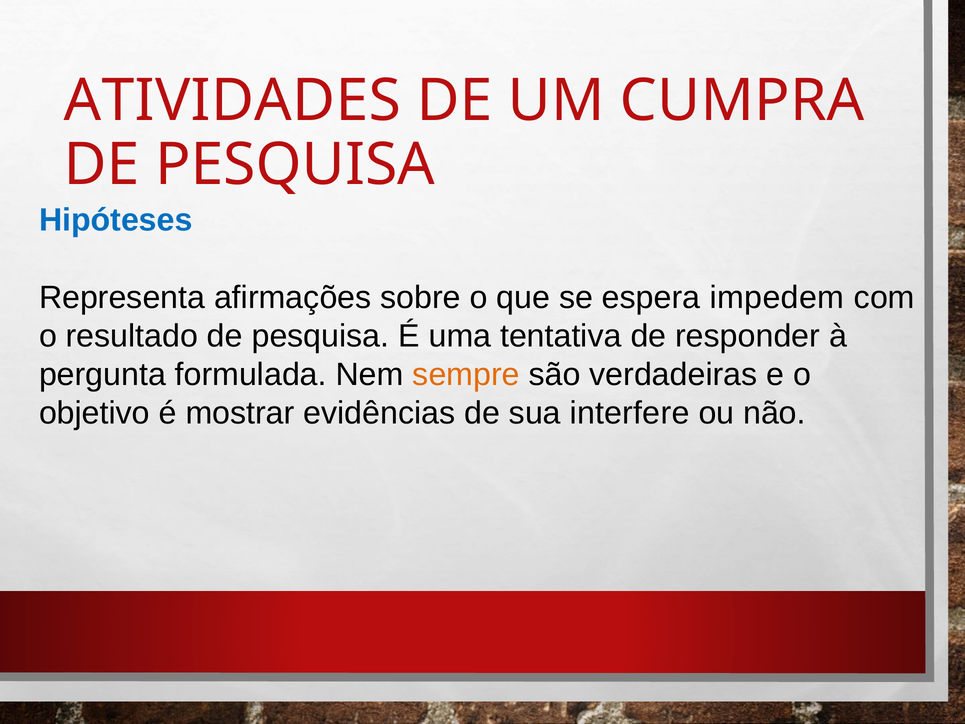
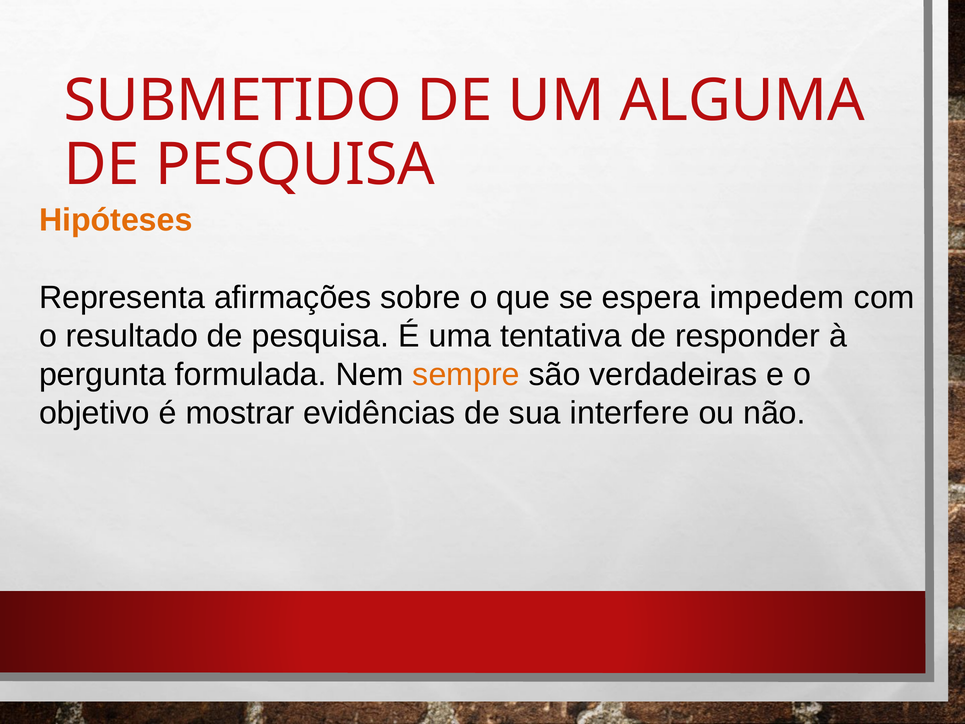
ATIVIDADES: ATIVIDADES -> SUBMETIDO (233, 101)
CUMPRA: CUMPRA -> ALGUMA (742, 101)
Hipóteses colour: blue -> orange (116, 220)
